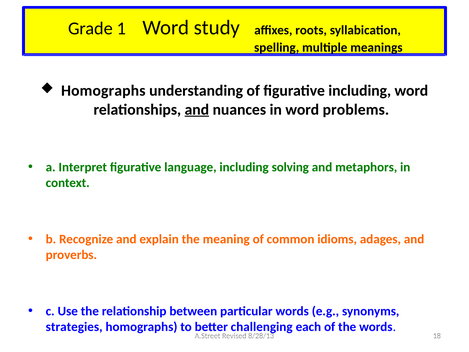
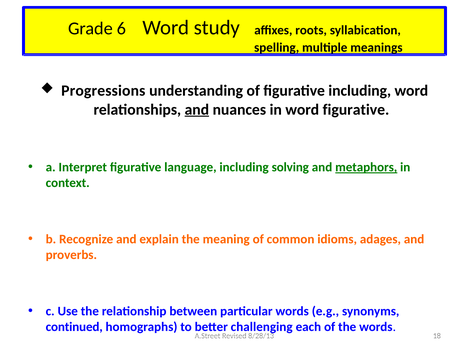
1: 1 -> 6 (122, 29)
Homographs: Homographs -> Progressions (103, 91)
word problems: problems -> figurative (356, 109)
metaphors underline: none -> present (366, 167)
strategies: strategies -> continued (74, 327)
